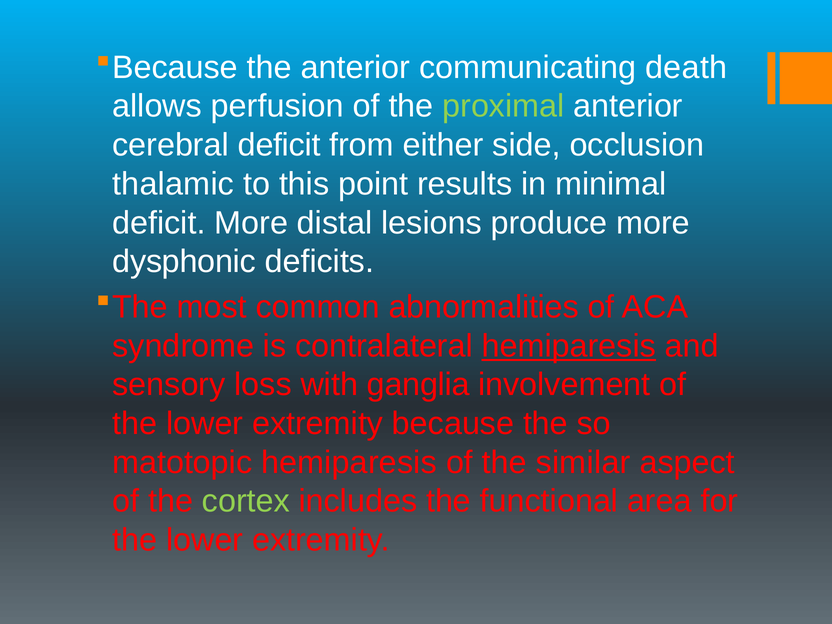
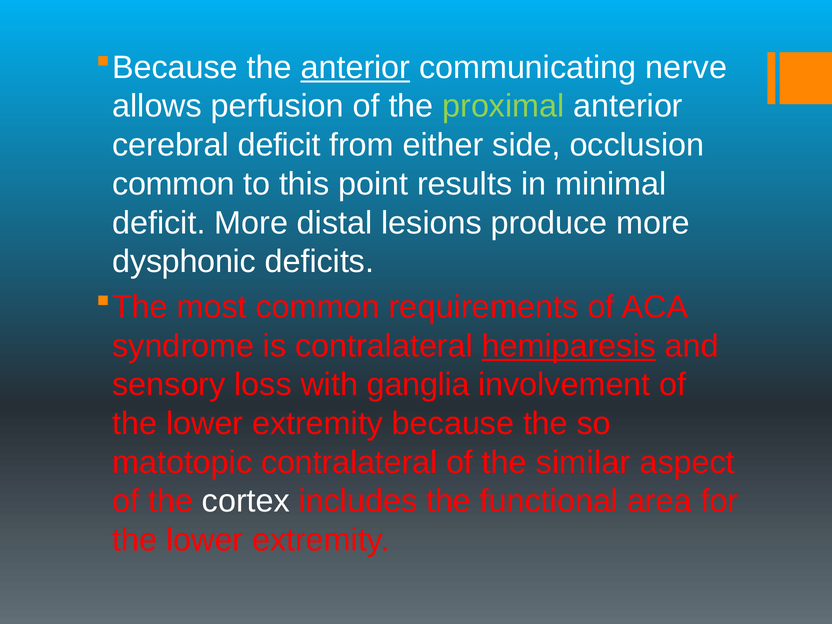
anterior underline: none -> present (355, 67)
death: death -> nerve (686, 67)
thalamic: thalamic -> common (173, 184)
abnormalities: abnormalities -> requirements (484, 307)
matotopic hemiparesis: hemiparesis -> contralateral (349, 462)
cortex colour: light green -> white (246, 501)
